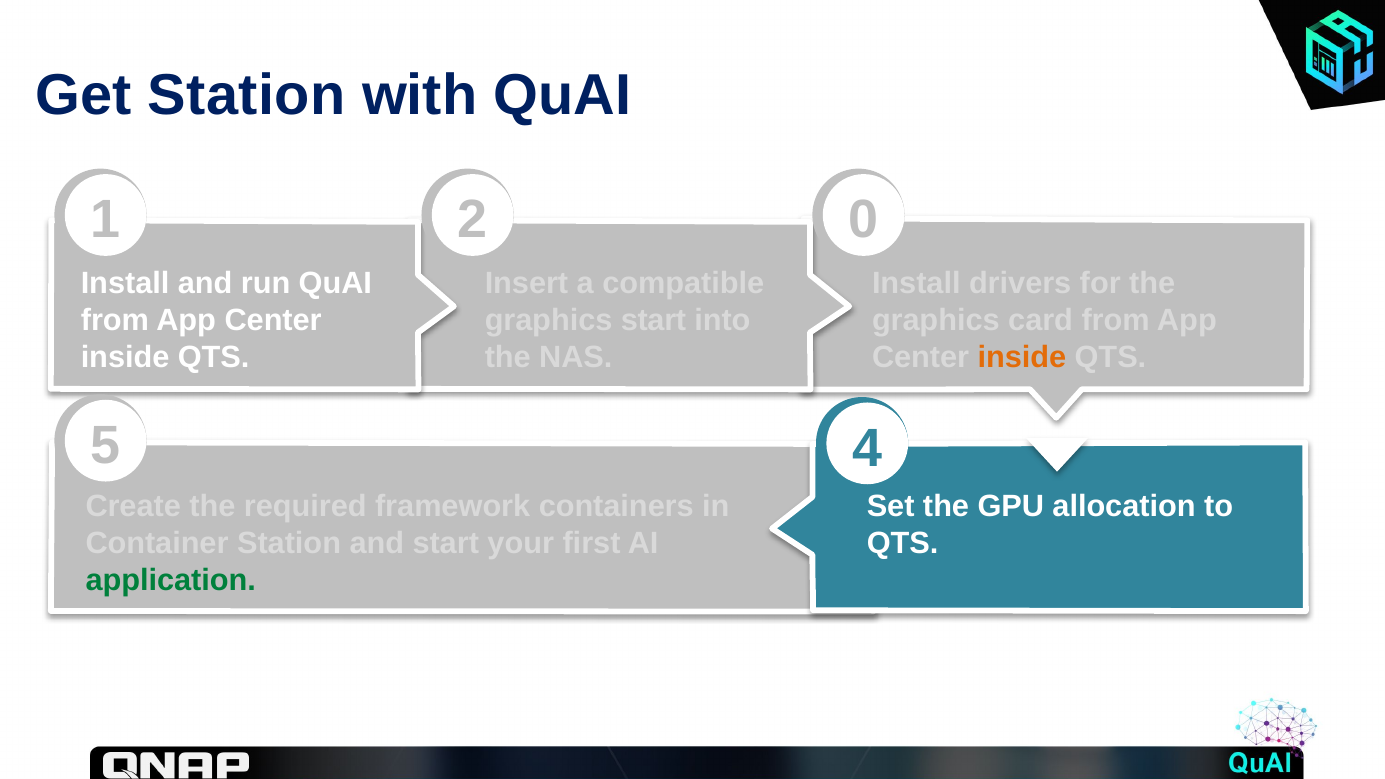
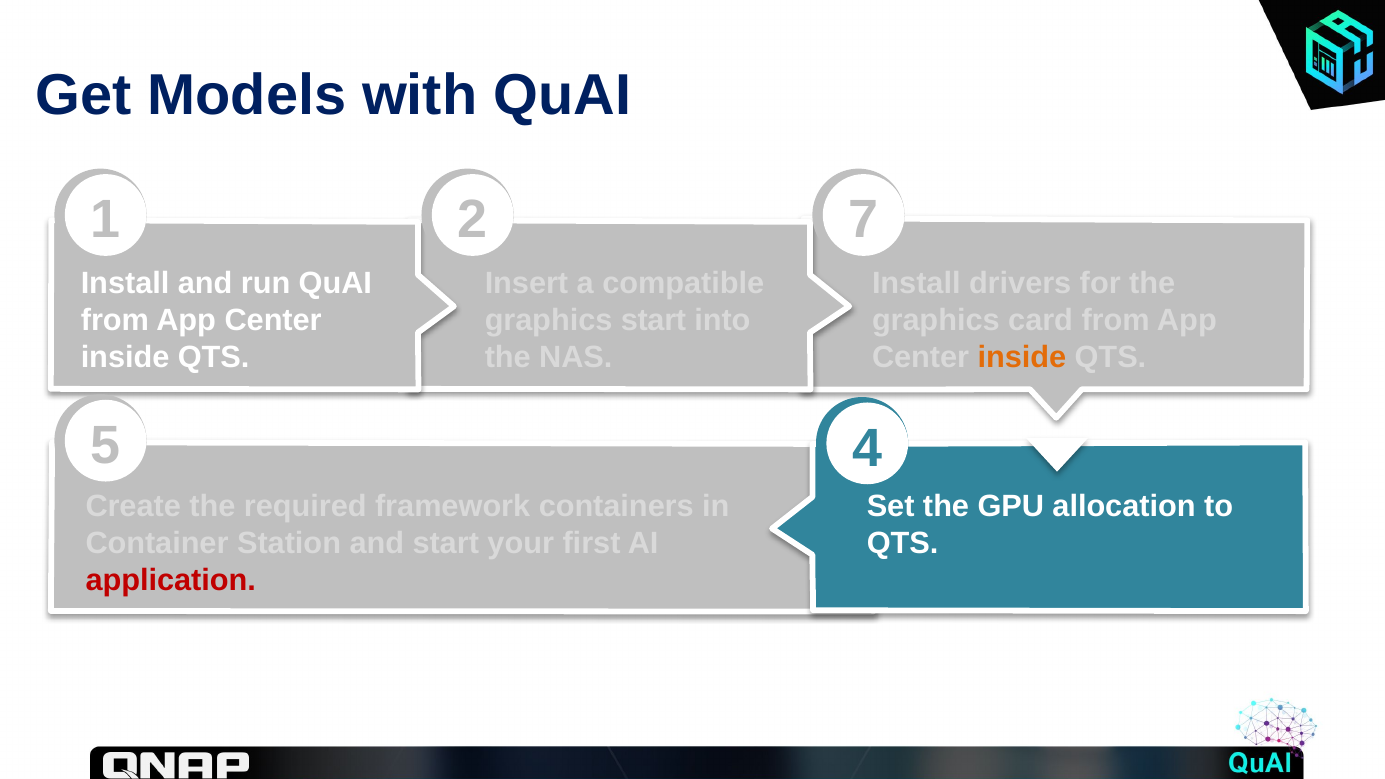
Get Station: Station -> Models (247, 96)
0: 0 -> 7 (864, 220)
application colour: green -> red (171, 580)
